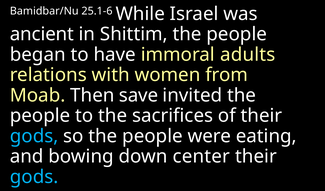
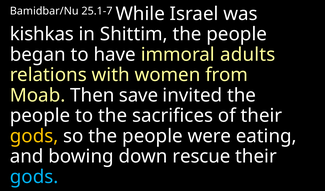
25.1-6: 25.1-6 -> 25.1-7 (97, 11)
ancient: ancient -> kishkas (42, 34)
gods colour: light blue -> yellow (34, 136)
center: center -> rescue (201, 156)
